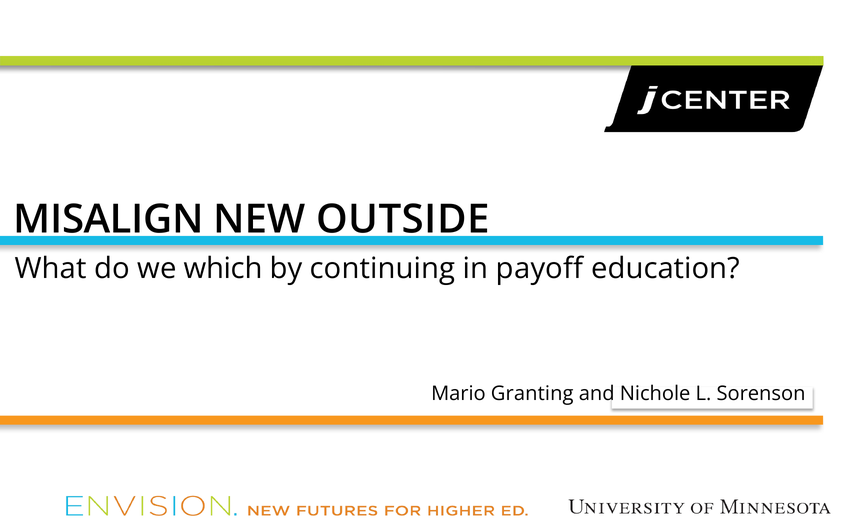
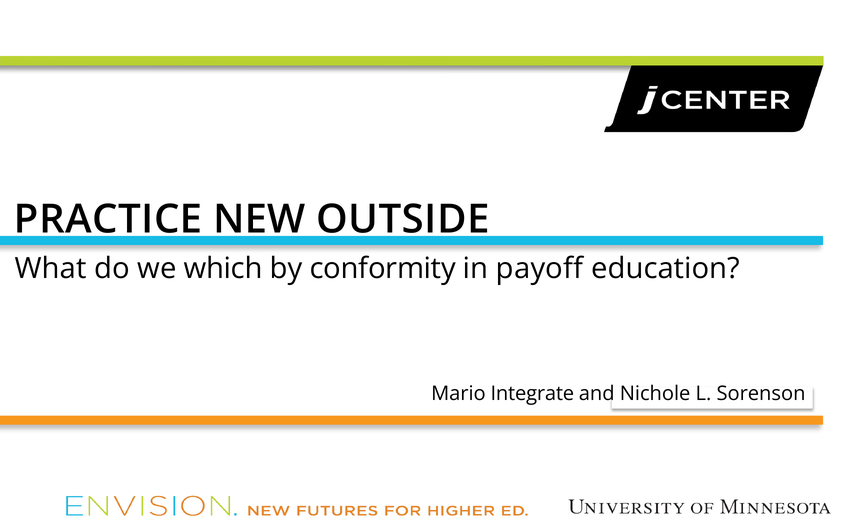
MISALIGN: MISALIGN -> PRACTICE (108, 220)
continuing: continuing -> conformity (383, 269)
Granting: Granting -> Integrate (532, 394)
